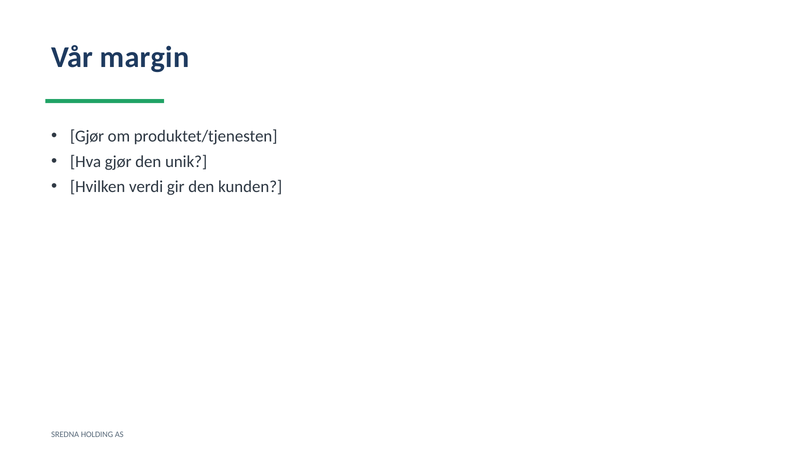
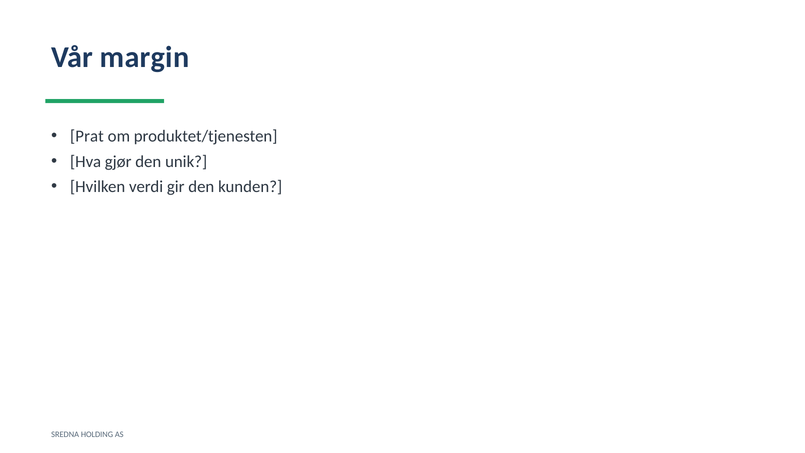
Gjør: Gjør -> Prat (87, 136)
